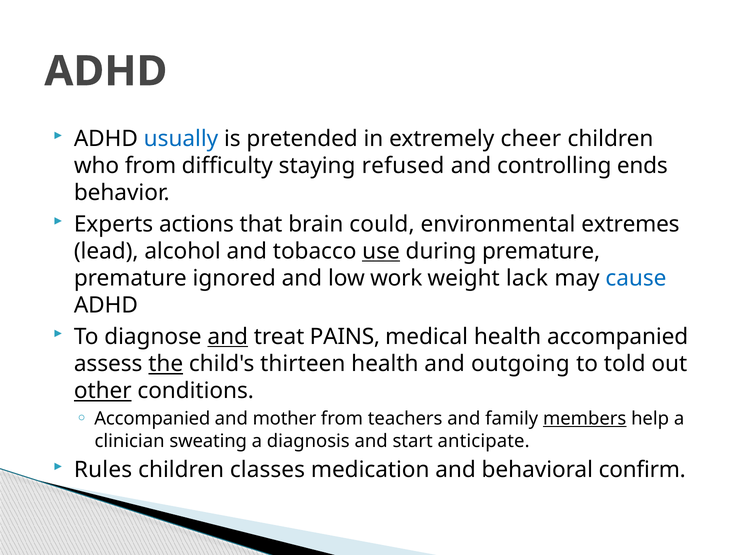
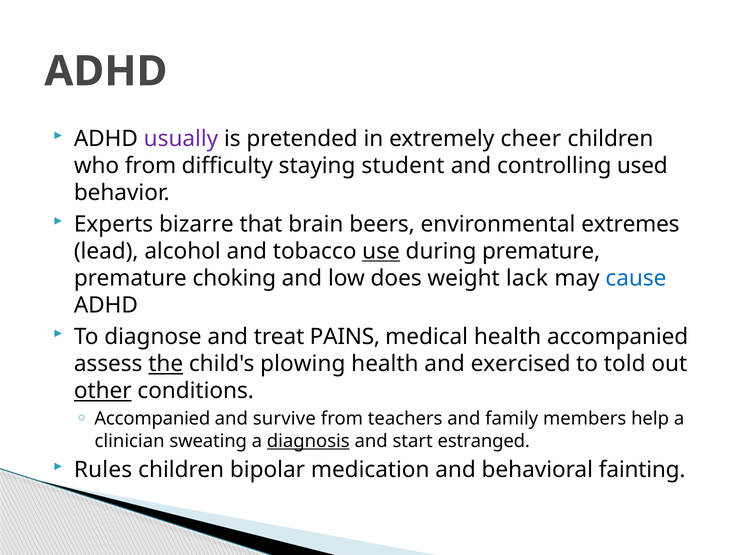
usually colour: blue -> purple (181, 139)
refused: refused -> student (403, 166)
ends: ends -> used (642, 166)
actions: actions -> bizarre (196, 224)
could: could -> beers (382, 224)
ignored: ignored -> choking (234, 278)
work: work -> does (396, 278)
and underline: present -> none (228, 337)
thirteen: thirteen -> plowing (303, 364)
outgoing: outgoing -> exercised (521, 364)
mother: mother -> survive (284, 419)
members underline: present -> none (585, 419)
diagnosis underline: none -> present (308, 441)
anticipate: anticipate -> estranged (484, 441)
classes: classes -> bipolar (267, 470)
confirm: confirm -> fainting (642, 470)
